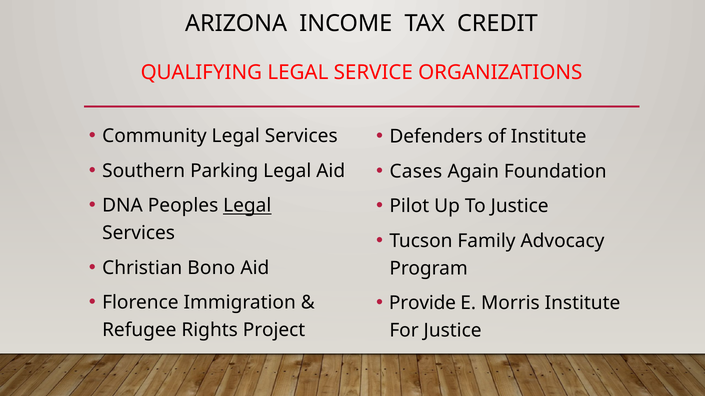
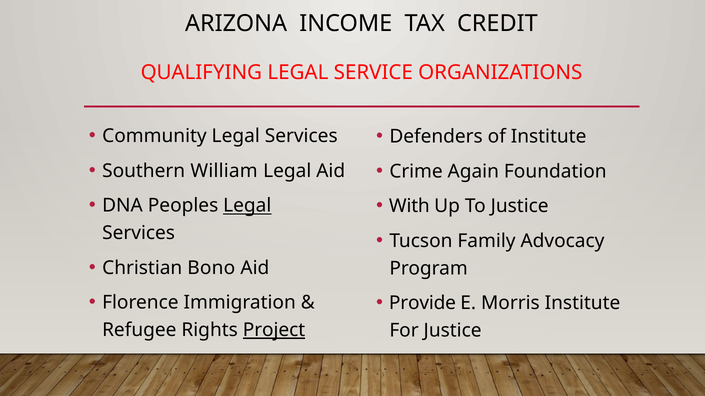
Parking: Parking -> William (224, 171)
Cases: Cases -> Crime (416, 171)
Pilot: Pilot -> With (409, 206)
Project underline: none -> present (274, 331)
